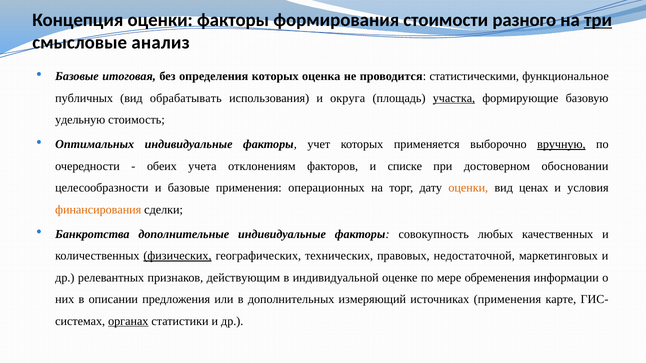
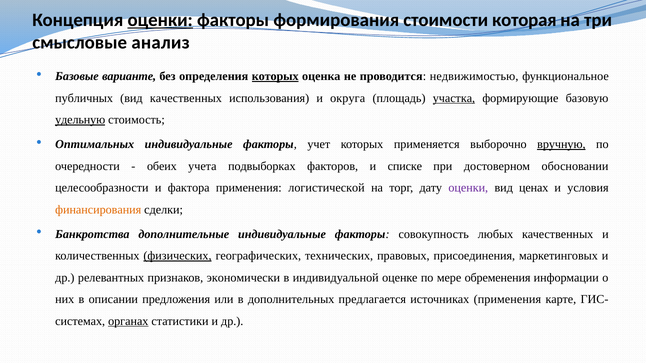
оценки underline: none -> present (160, 20)
разного: разного -> которая (524, 20)
три underline: present -> none (598, 20)
итоговая: итоговая -> варианте (129, 76)
которых underline: none -> present (275, 76)
статистическими: статистическими -> недвижимостью (474, 76)
вид обрабатывать: обрабатывать -> качественных (186, 98)
удельную underline: none -> present (80, 120)
отклонениям: отклонениям -> подвыборках (262, 166)
и базовые: базовые -> фактора (189, 188)
операционных: операционных -> логистической (327, 188)
оценки colour: orange -> purple (468, 188)
недостаточной: недостаточной -> присоединения (474, 256)
действующим: действующим -> экономически (243, 278)
измеряющий: измеряющий -> предлагается (372, 300)
